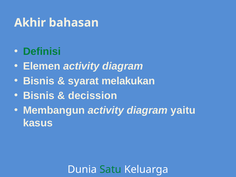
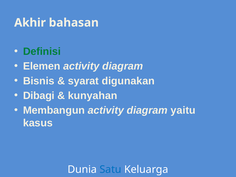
melakukan: melakukan -> digunakan (128, 81)
Bisnis: Bisnis -> Dibagi (39, 96)
decission: decission -> kunyahan (93, 96)
Satu colour: green -> blue (111, 169)
